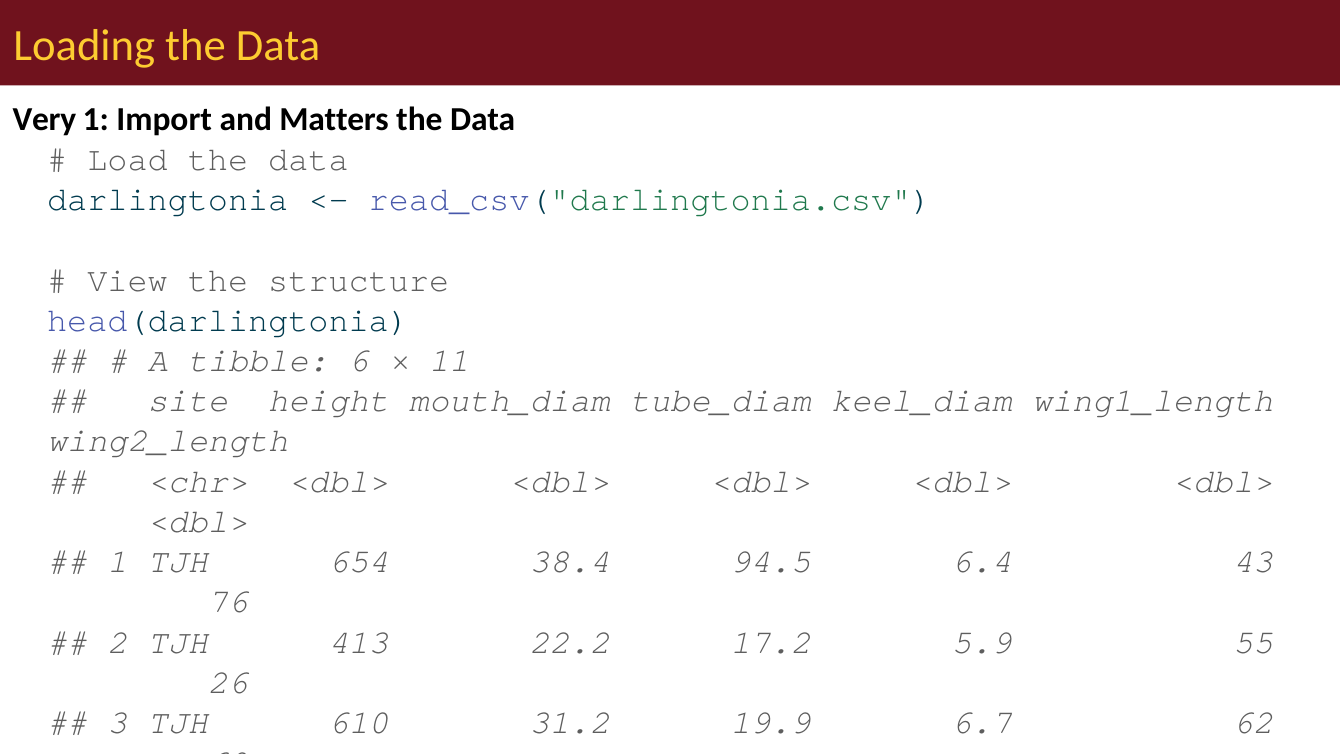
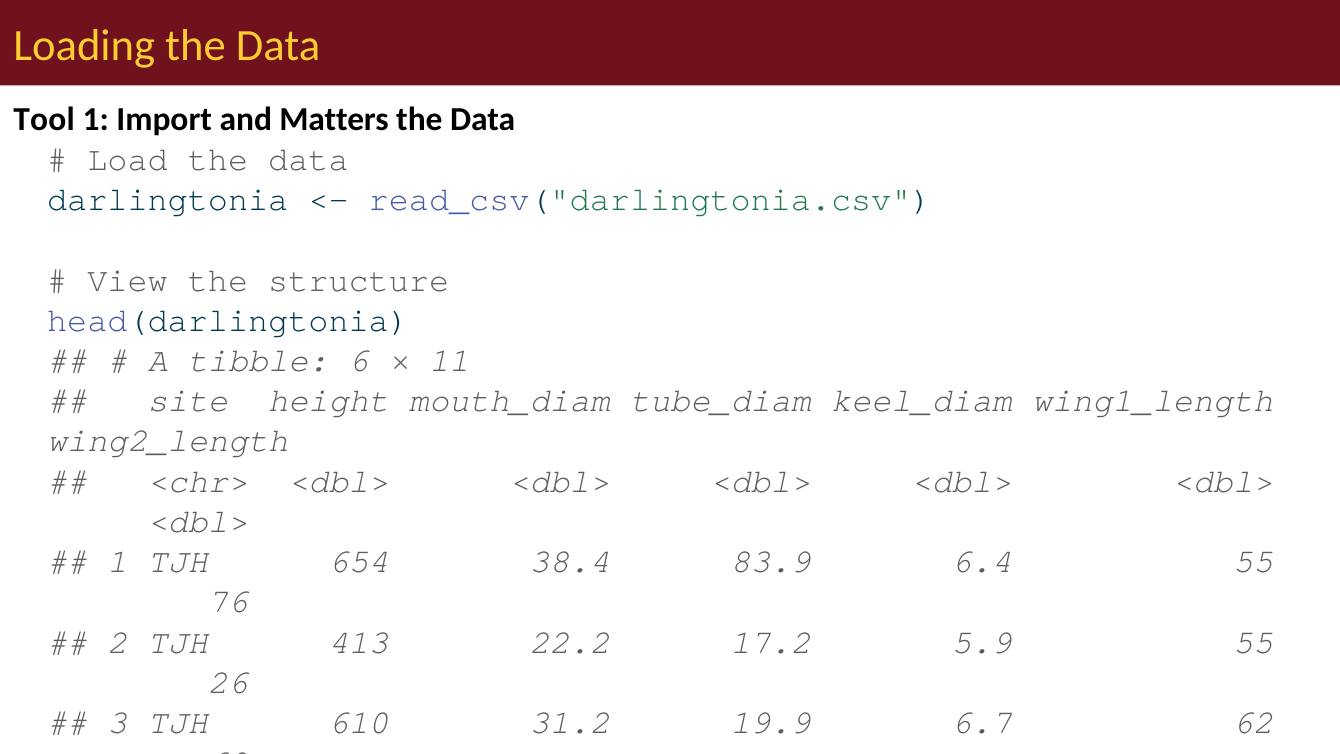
Very: Very -> Tool (44, 119)
94.5: 94.5 -> 83.9 (771, 561)
6.4 43: 43 -> 55 (1253, 561)
